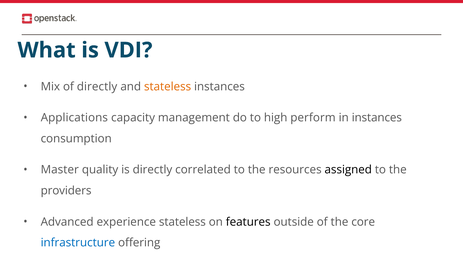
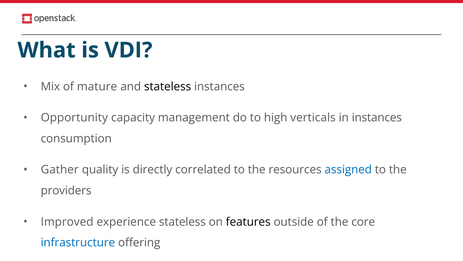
of directly: directly -> mature (97, 86)
stateless colour: orange -> black (168, 86)
Applications: Applications -> Opportunity (74, 117)
perform: perform -> verticals (313, 117)
Master: Master -> Gather (60, 169)
assigned colour: black -> blue (348, 169)
Advanced: Advanced -> Improved (67, 221)
